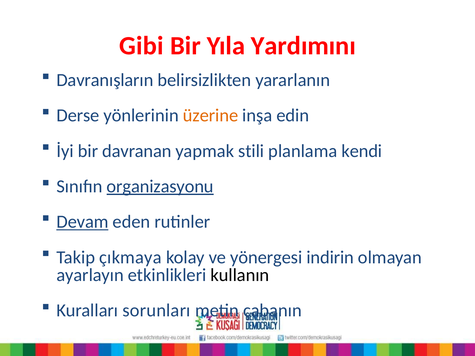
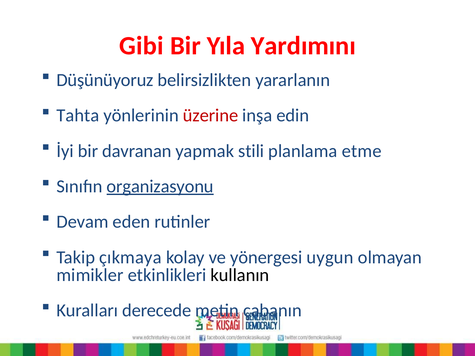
Davranışların: Davranışların -> Düşünüyoruz (105, 80)
Derse: Derse -> Tahta (78, 116)
üzerine colour: orange -> red (211, 116)
kendi: kendi -> etme (362, 151)
Devam underline: present -> none (82, 222)
indirin: indirin -> uygun (330, 257)
ayarlayın: ayarlayın -> mimikler (90, 275)
sorunları: sorunları -> derecede (157, 311)
